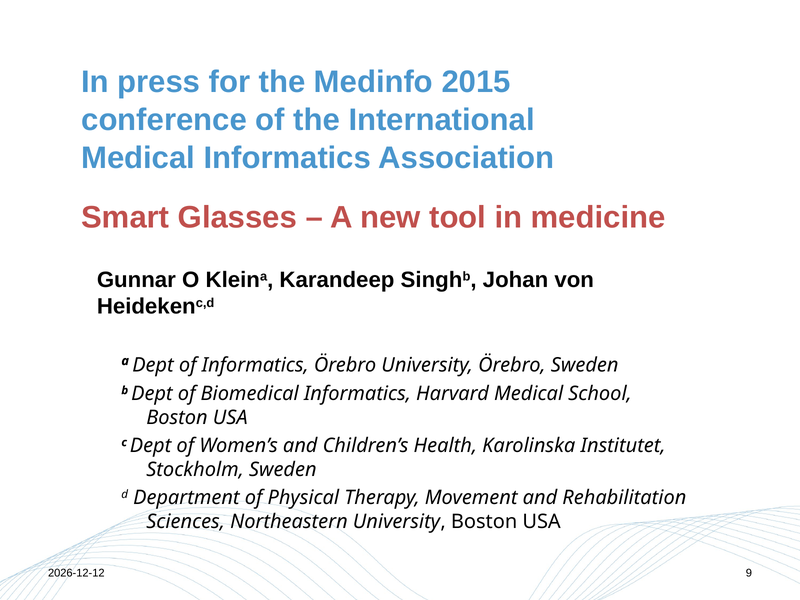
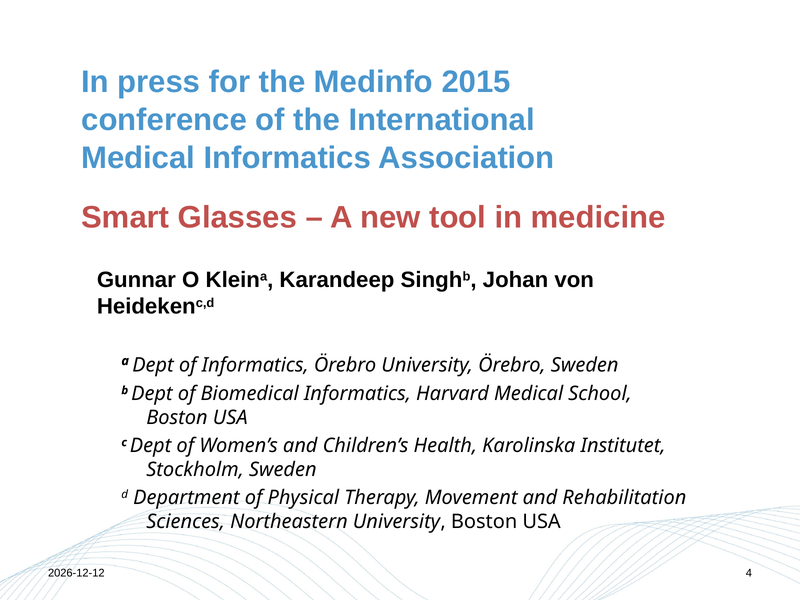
9: 9 -> 4 (749, 573)
